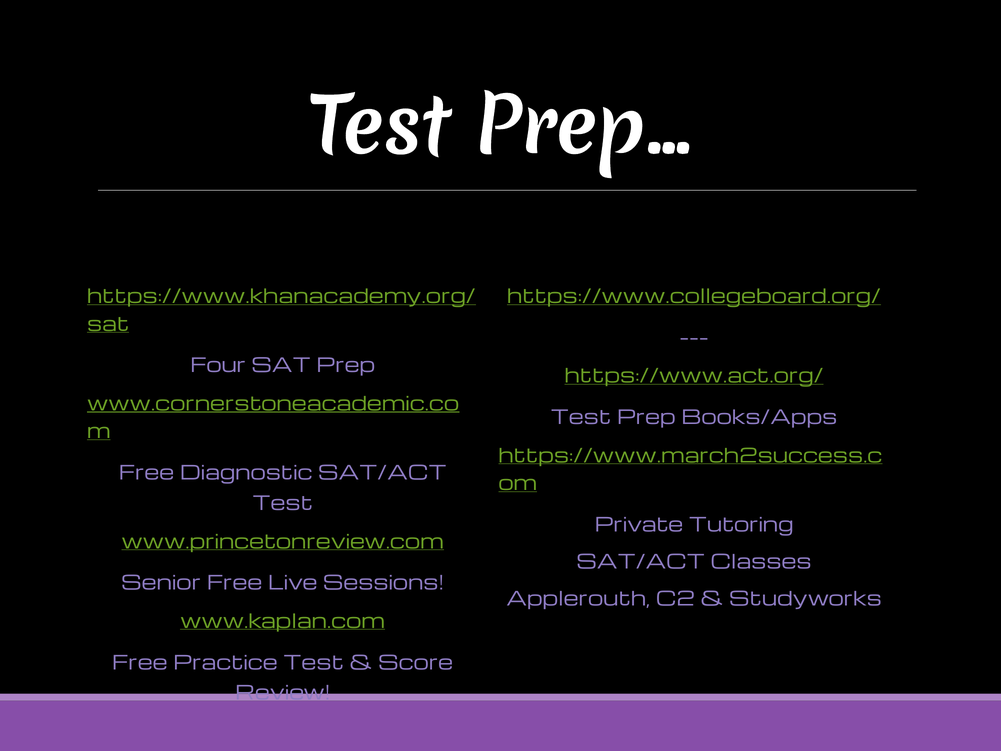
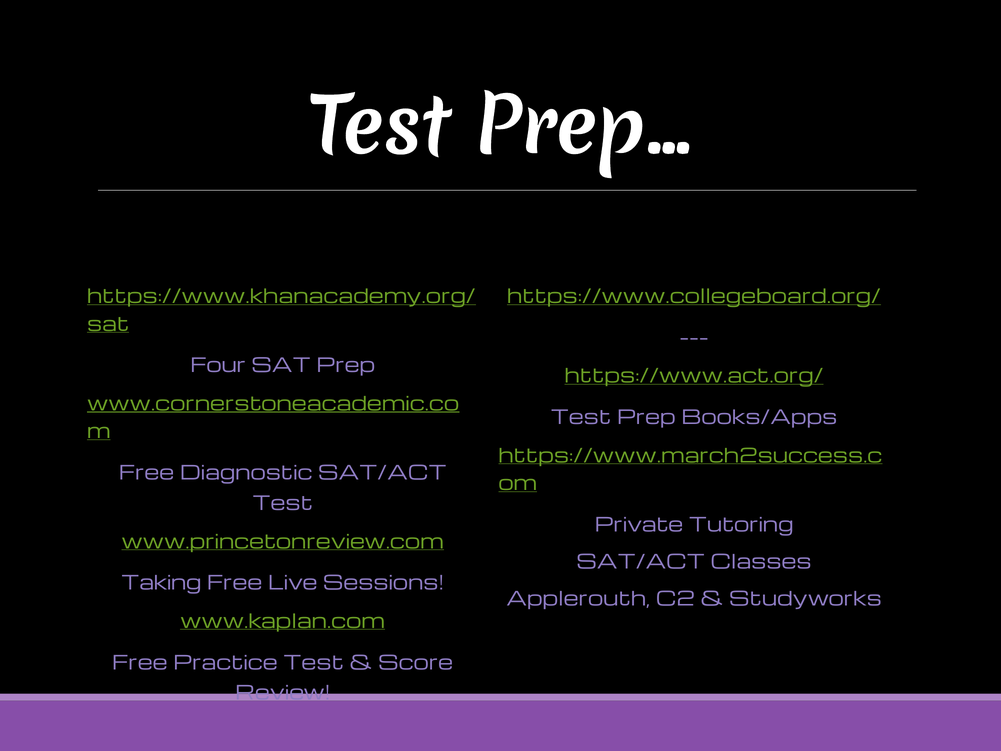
Senior: Senior -> Taking (161, 583)
